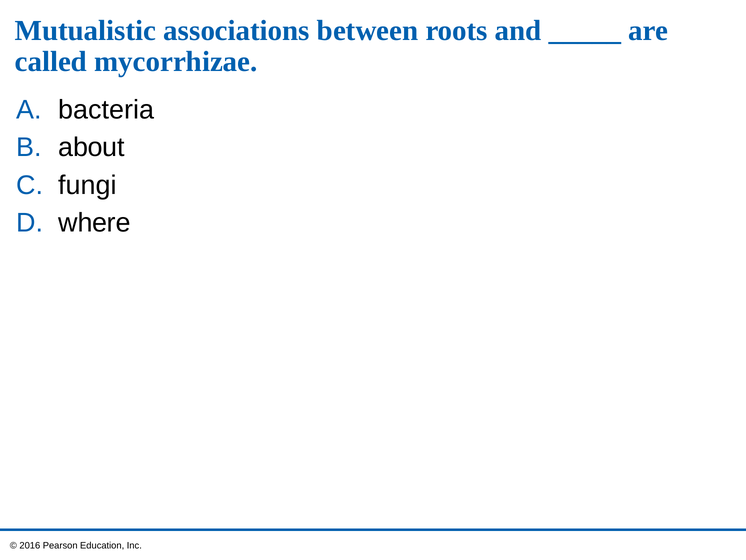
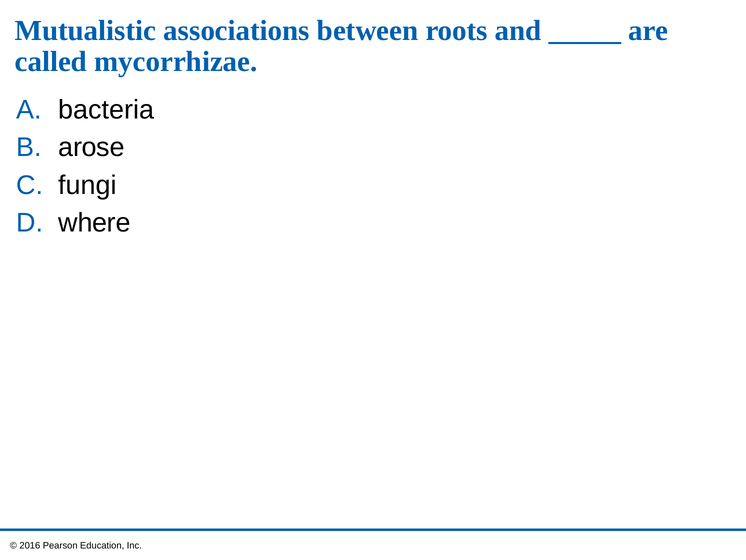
about: about -> arose (91, 147)
